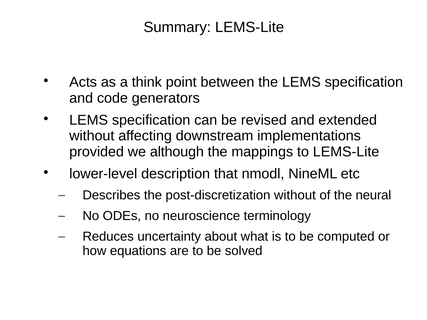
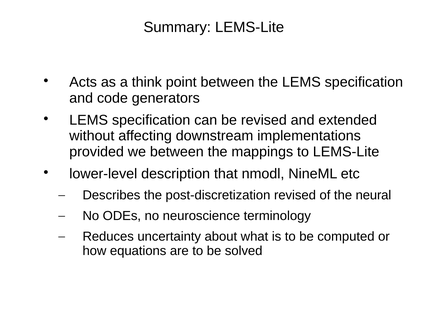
we although: although -> between (177, 152)
post-discretization without: without -> revised (295, 195)
